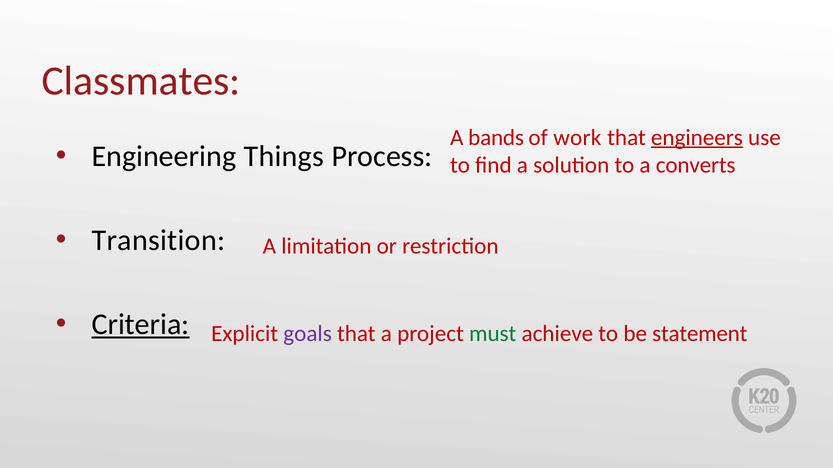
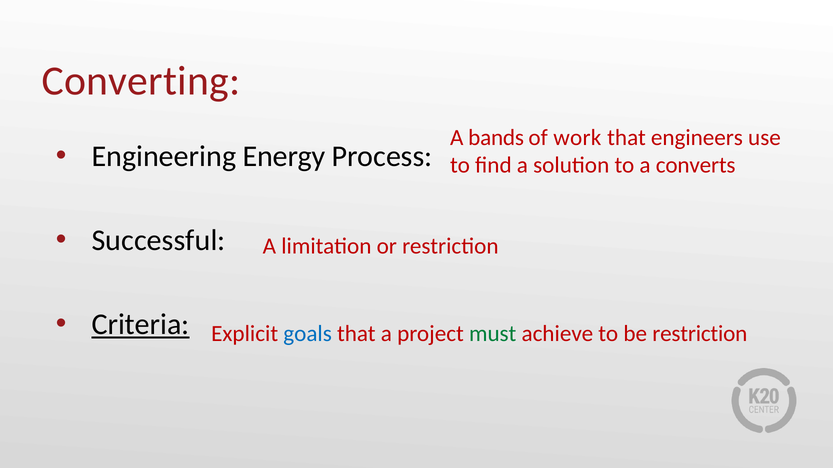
Classmates: Classmates -> Converting (141, 81)
engineers underline: present -> none (697, 138)
Things: Things -> Energy (284, 157)
Transition: Transition -> Successful (159, 241)
goals colour: purple -> blue (308, 334)
be statement: statement -> restriction (700, 334)
